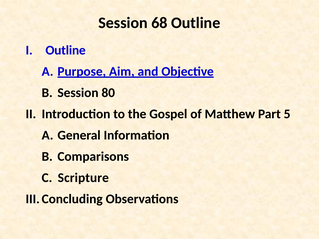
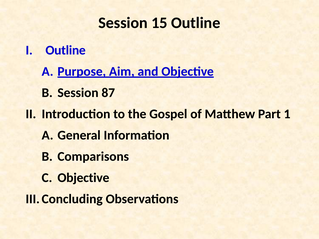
68: 68 -> 15 (159, 23)
80: 80 -> 87 (108, 93)
5: 5 -> 1 (287, 114)
Scripture: Scripture -> Objective (83, 178)
